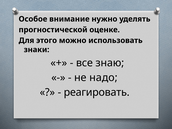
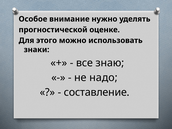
реагировать: реагировать -> составление (97, 92)
